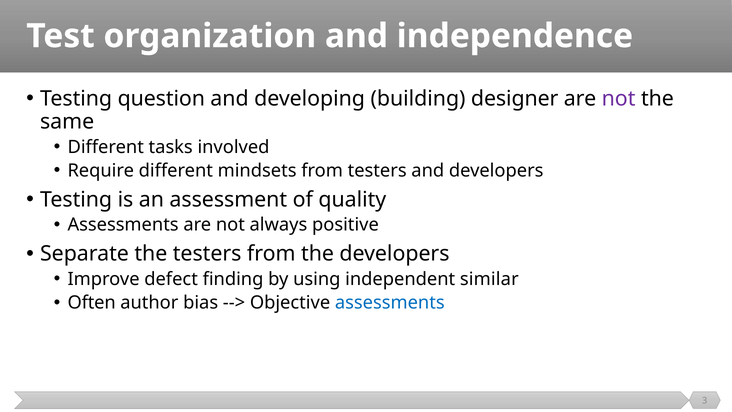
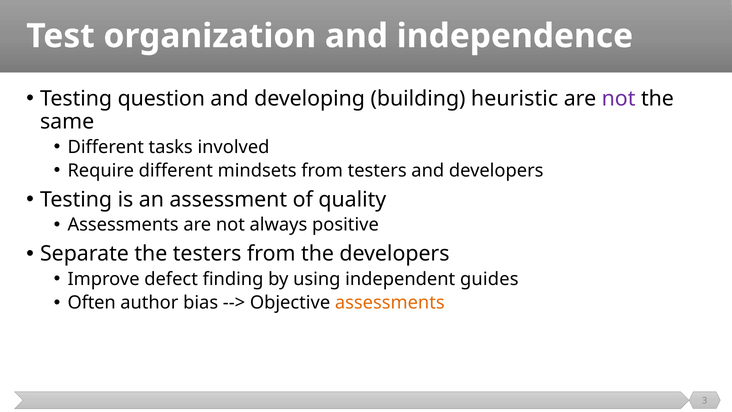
designer: designer -> heuristic (515, 99)
similar: similar -> guides (489, 279)
assessments colour: blue -> orange (390, 303)
